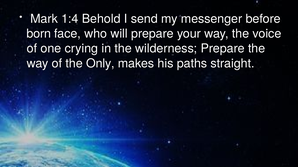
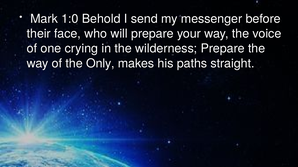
1:4: 1:4 -> 1:0 (70, 19)
born: born -> their (39, 34)
